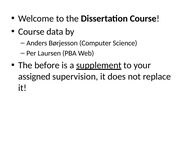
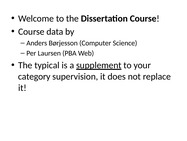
before: before -> typical (47, 65)
assigned: assigned -> category (34, 76)
